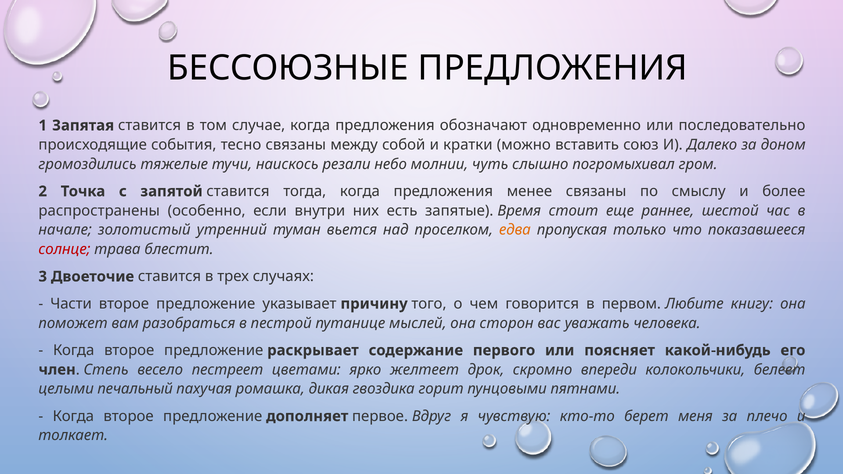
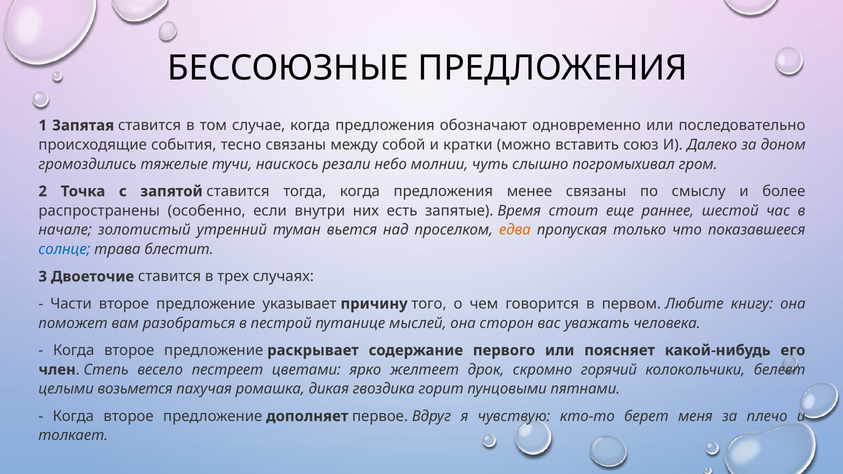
солнце colour: red -> blue (64, 249)
впереди: впереди -> горячий (609, 370)
печальный: печальный -> возьмется (135, 389)
